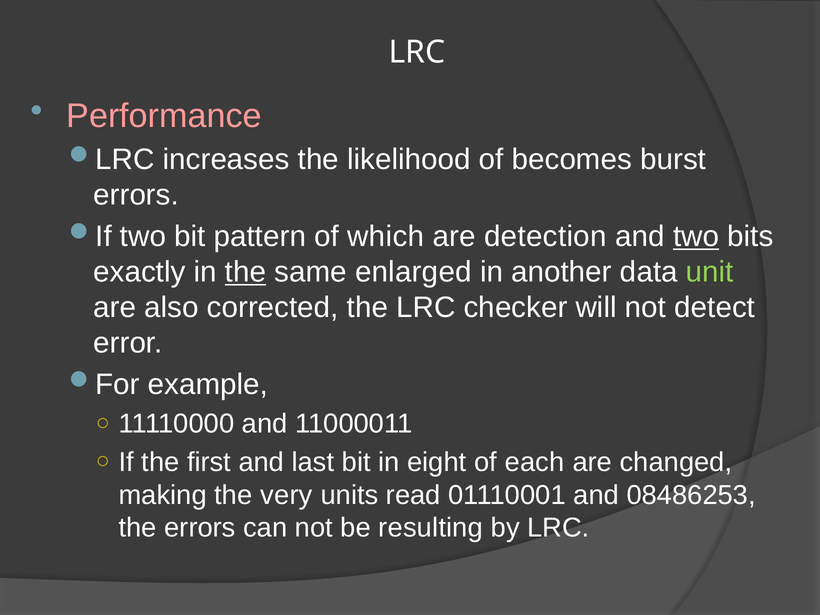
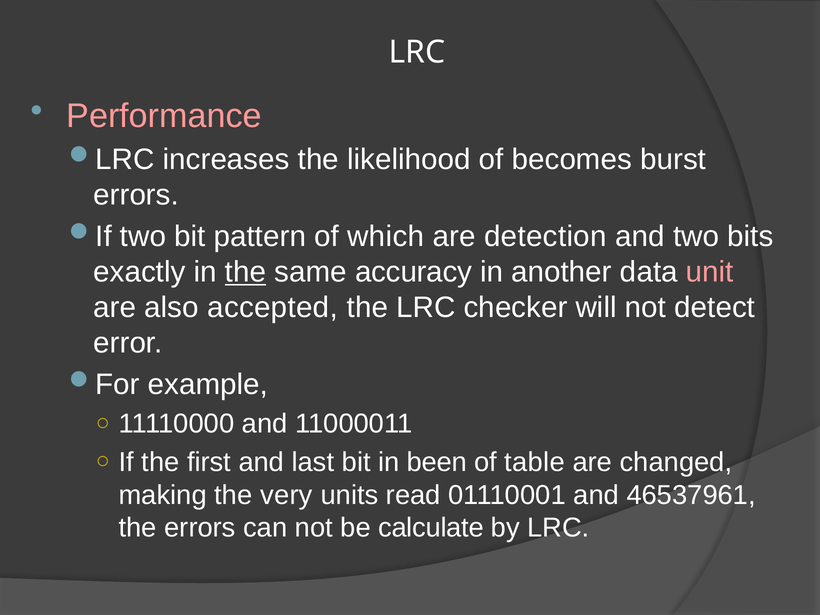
two underline: present -> none (696, 237)
enlarged: enlarged -> accuracy (414, 272)
unit colour: light green -> pink (710, 272)
corrected: corrected -> accepted (273, 308)
eight: eight -> been (437, 462)
each: each -> table (535, 462)
08486253: 08486253 -> 46537961 (691, 495)
resulting: resulting -> calculate (431, 528)
